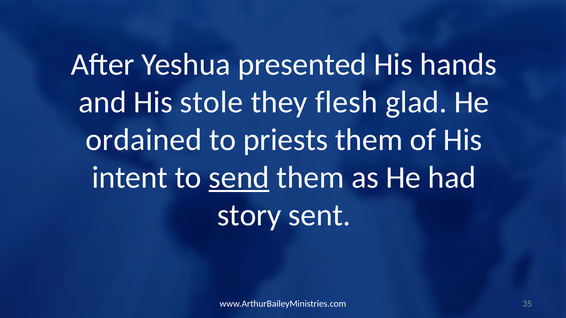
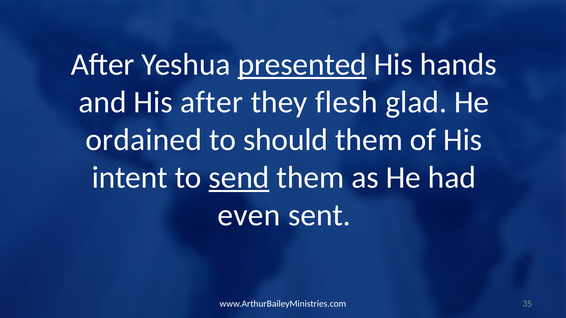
presented underline: none -> present (302, 65)
His stole: stole -> after (212, 102)
priests: priests -> should (286, 140)
story: story -> even (249, 215)
